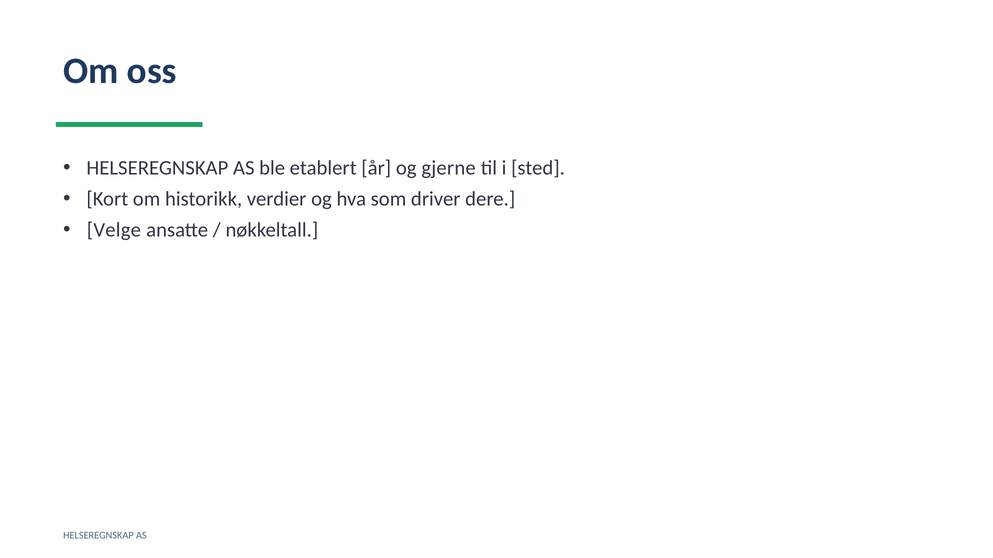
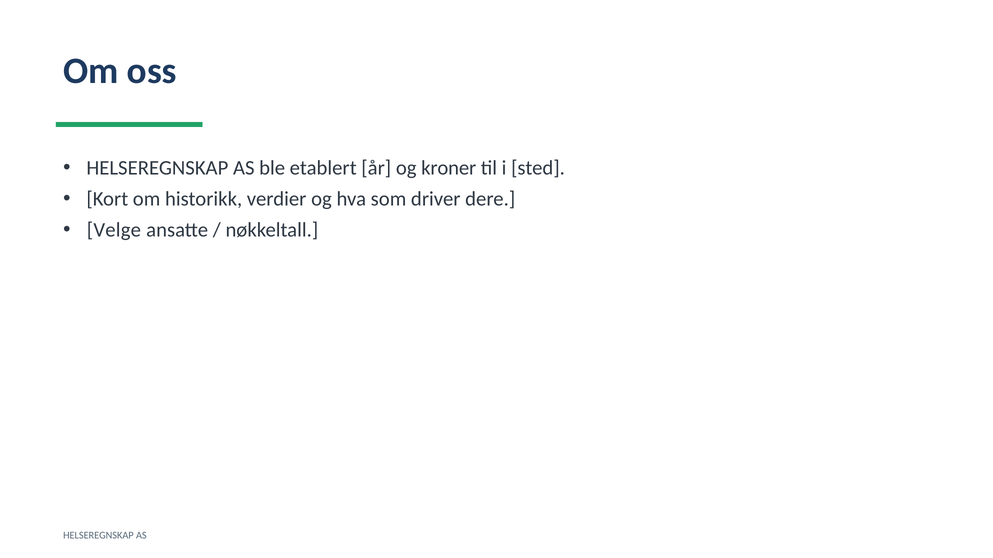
gjerne: gjerne -> kroner (449, 168)
